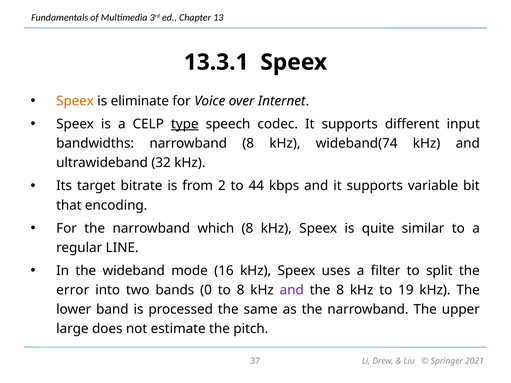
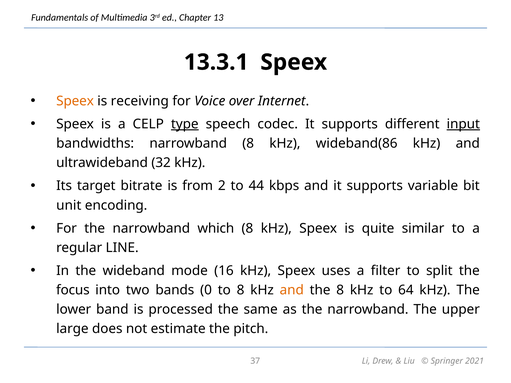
eliminate: eliminate -> receiving (140, 101)
input underline: none -> present (463, 124)
wideband(74: wideband(74 -> wideband(86 (357, 144)
that: that -> unit (69, 205)
error: error -> focus (73, 290)
and colour: purple -> orange (292, 290)
19: 19 -> 64 (406, 290)
